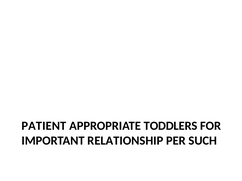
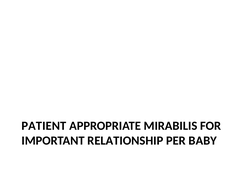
TODDLERS: TODDLERS -> MIRABILIS (171, 126)
SUCH: SUCH -> BABY (203, 141)
